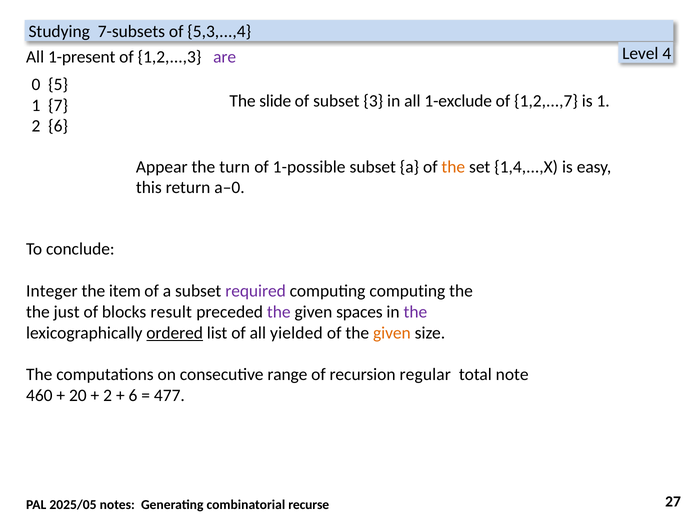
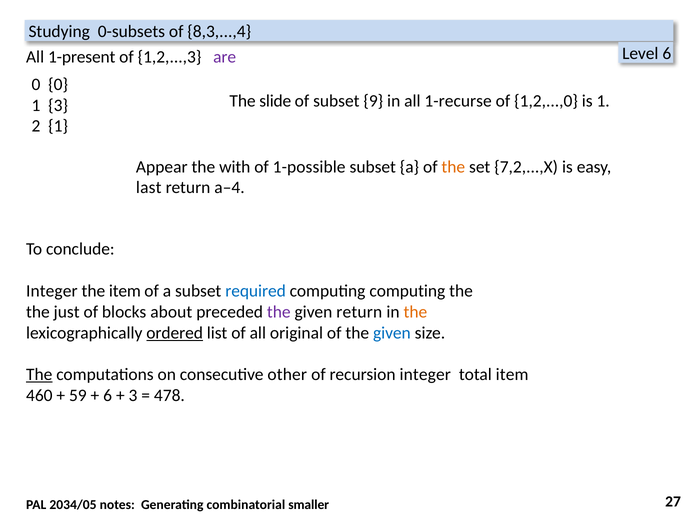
7-subsets: 7-subsets -> 0-subsets (131, 32)
5,3,...,4: 5,3,...,4 -> 8,3,...,4 (219, 32)
Level 4: 4 -> 6 (667, 54)
0 5: 5 -> 0 (58, 84)
3: 3 -> 9 (373, 101)
1-exclude: 1-exclude -> 1-recurse (458, 101)
1,2,...,7: 1,2,...,7 -> 1,2,...,0 (546, 101)
1 7: 7 -> 3 (58, 105)
2 6: 6 -> 1 (58, 126)
turn: turn -> with (235, 167)
1,4,...,X: 1,4,...,X -> 7,2,...,X (526, 167)
this: this -> last (149, 188)
a‒0: a‒0 -> a‒4 (229, 188)
required colour: purple -> blue (256, 291)
result: result -> about (171, 312)
given spaces: spaces -> return (359, 312)
the colour: purple -> orange (415, 312)
yielded: yielded -> original (296, 333)
given colour: orange -> blue (392, 333)
The underline: none -> present (39, 375)
range: range -> other (287, 375)
recursion regular: regular -> integer (425, 375)
total note: note -> item (512, 375)
20: 20 -> 59 (78, 396)
2: 2 -> 6 (108, 396)
6: 6 -> 3 (133, 396)
477: 477 -> 478 (169, 396)
2025/05: 2025/05 -> 2034/05 (73, 505)
recurse: recurse -> smaller (309, 505)
